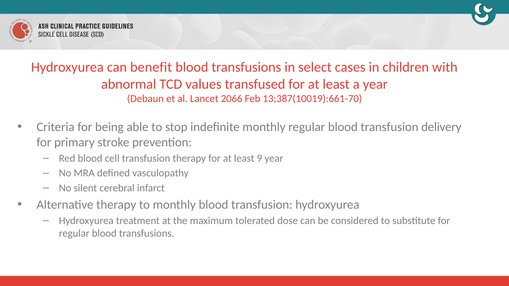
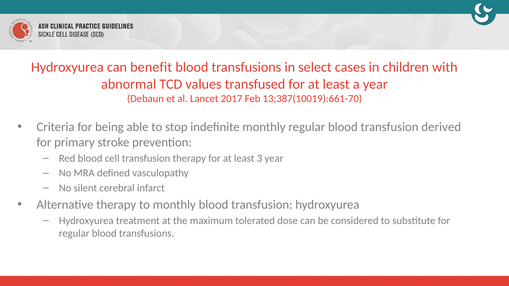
2066: 2066 -> 2017 (232, 99)
delivery: delivery -> derived (441, 127)
9: 9 -> 3 (259, 158)
